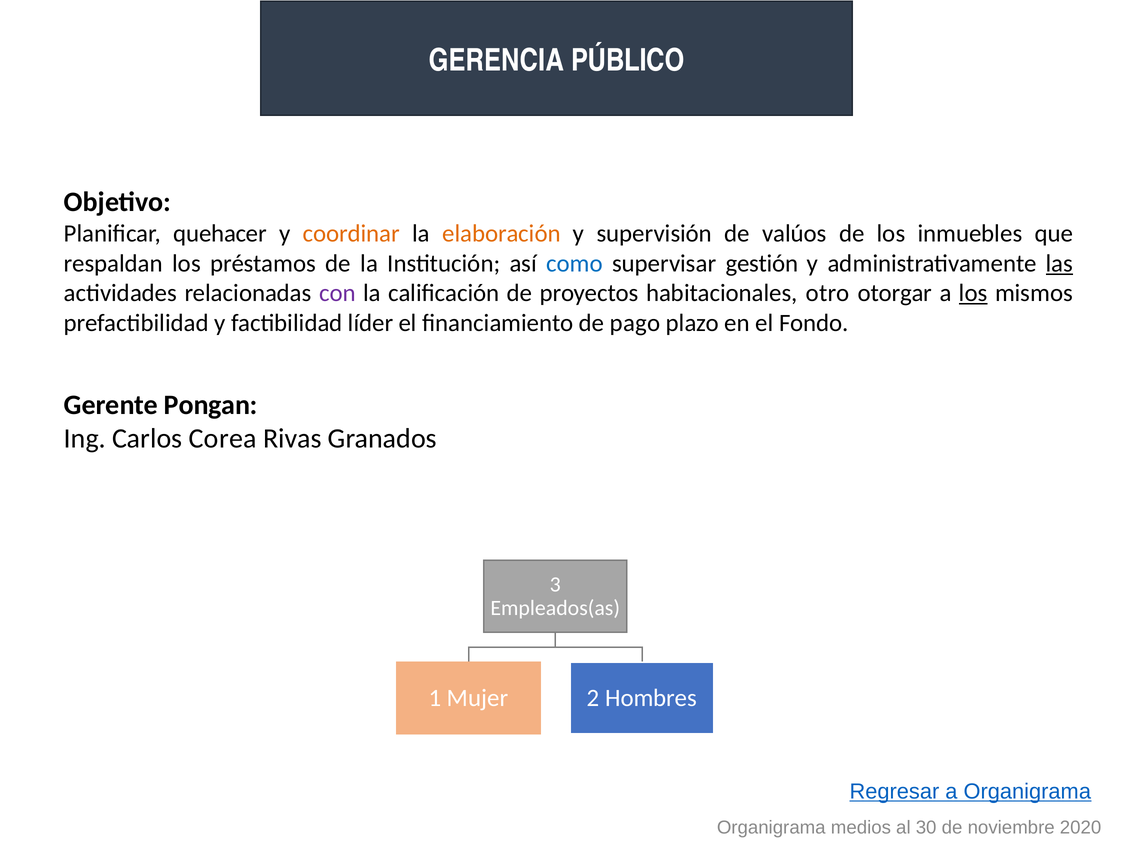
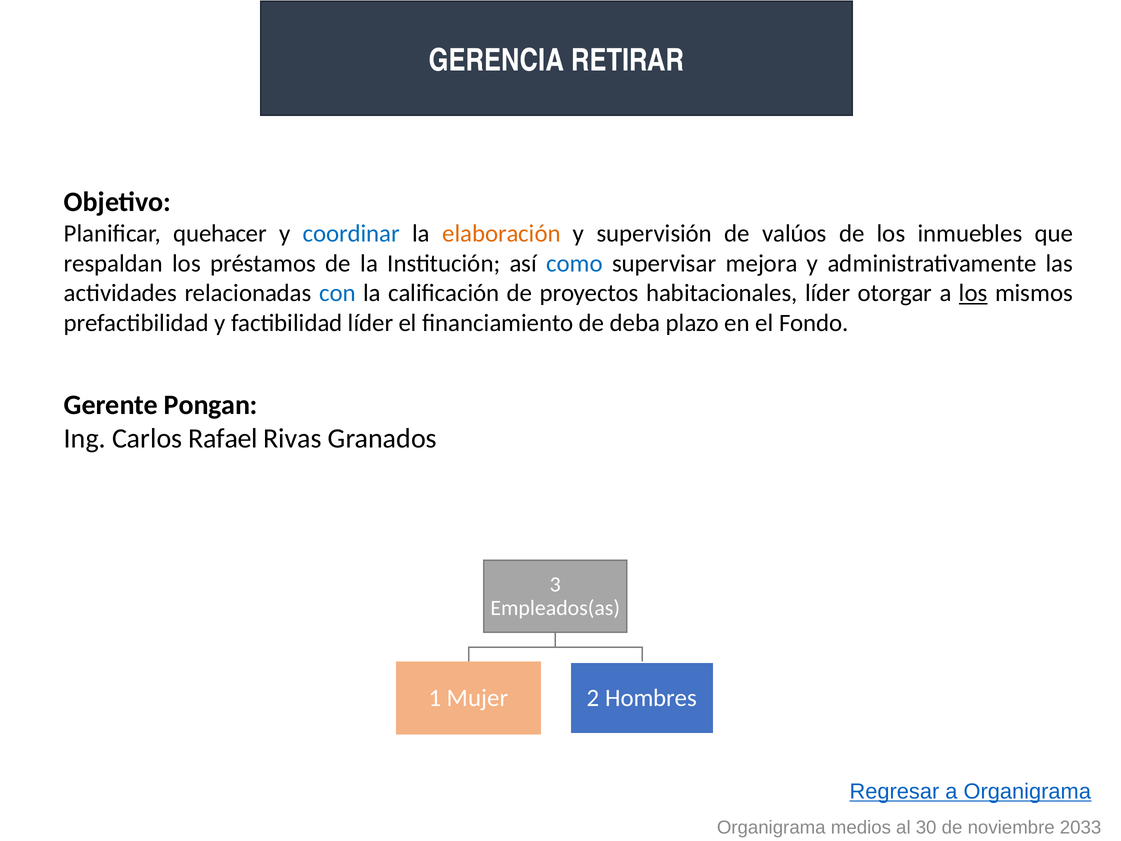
PÚBLICO: PÚBLICO -> RETIRAR (628, 60)
coordinar colour: orange -> blue (351, 233)
gestión: gestión -> mejora (762, 263)
las underline: present -> none (1059, 263)
con colour: purple -> blue (337, 293)
habitacionales otro: otro -> líder (828, 293)
pago: pago -> deba (635, 323)
Corea: Corea -> Rafael (223, 439)
2020: 2020 -> 2033 (1081, 827)
